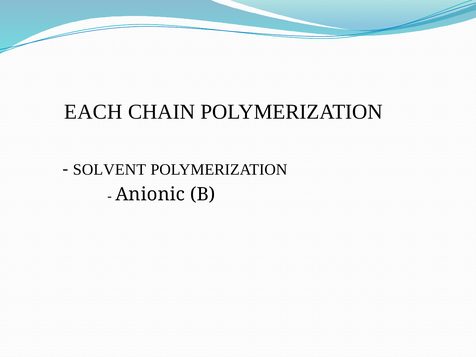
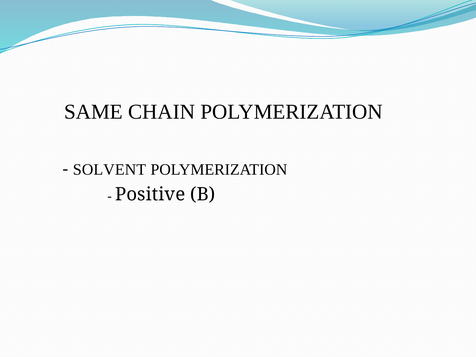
EACH: EACH -> SAME (94, 112)
Anionic: Anionic -> Positive (150, 195)
